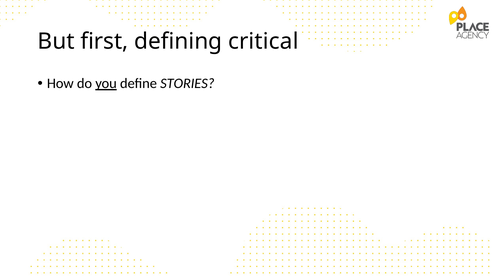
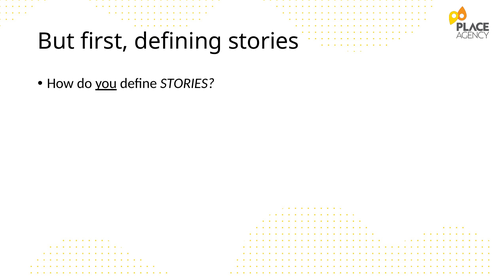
defining critical: critical -> stories (264, 41)
